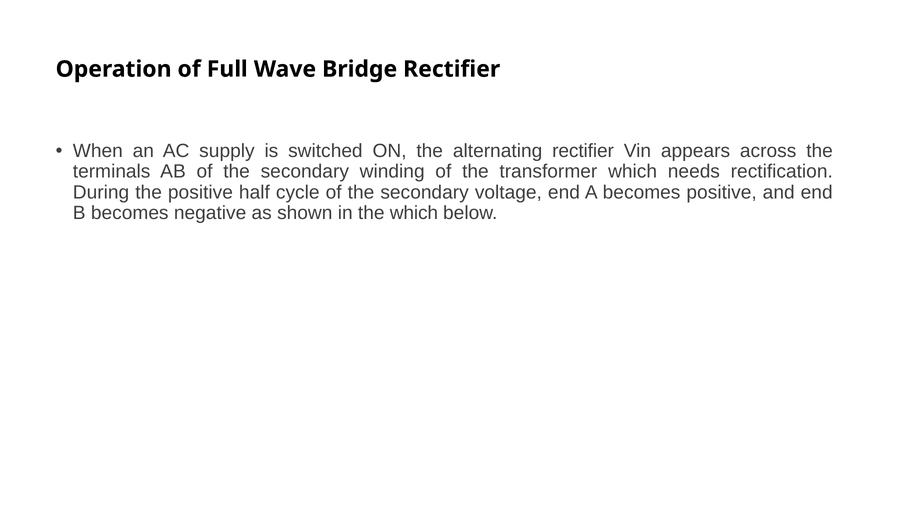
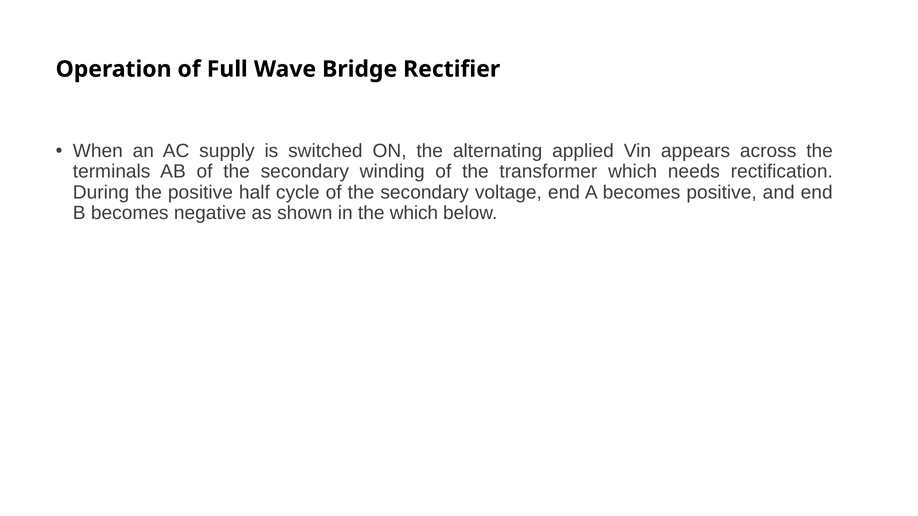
alternating rectifier: rectifier -> applied (583, 151)
